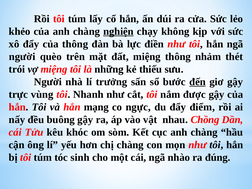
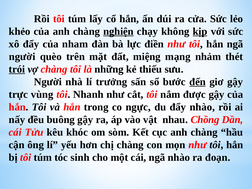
kịp underline: none -> present (200, 31)
của thông: thông -> nham (75, 44)
miệng thông: thông -> mạng (178, 57)
trói underline: none -> present (17, 69)
vợ miệng: miệng -> chàng (54, 69)
mạng: mạng -> trong (96, 107)
đẩy điểm: điểm -> nhào (202, 107)
đúng: đúng -> đoạn (218, 157)
